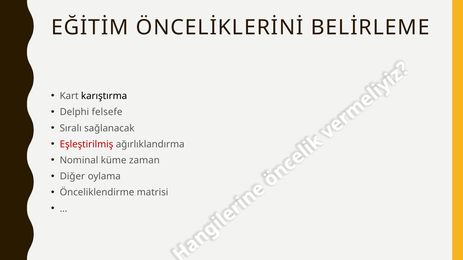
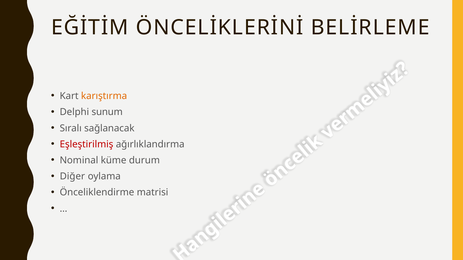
karıştırma colour: black -> orange (104, 96)
felsefe: felsefe -> sunum (107, 112)
zaman: zaman -> durum (144, 161)
